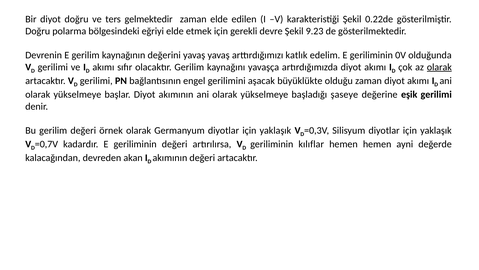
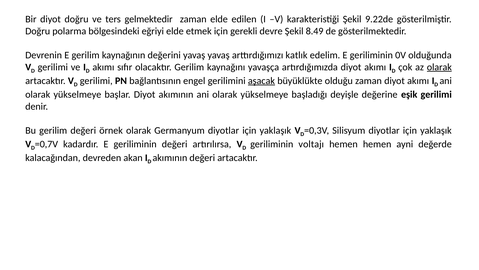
0.22de: 0.22de -> 9.22de (379, 19)
9.23: 9.23 -> 8.49 (315, 31)
aşacak underline: none -> present (261, 81)
şaseye: şaseye -> deyişle (344, 94)
kılıflar: kılıflar -> voltajı (311, 144)
